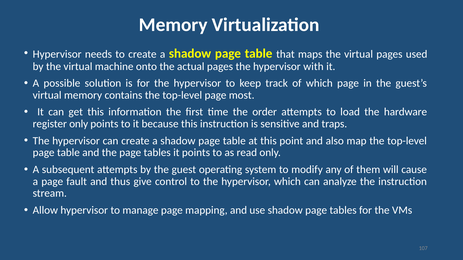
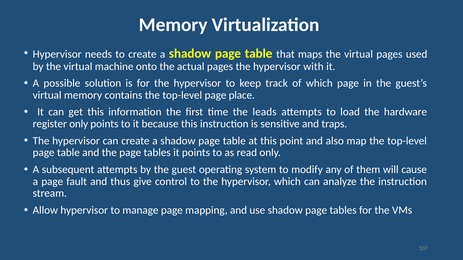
most: most -> place (242, 95)
order: order -> leads (265, 112)
